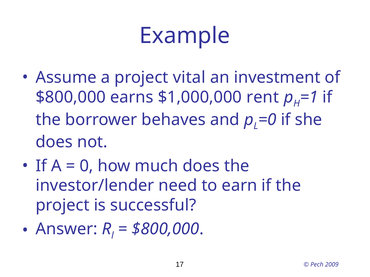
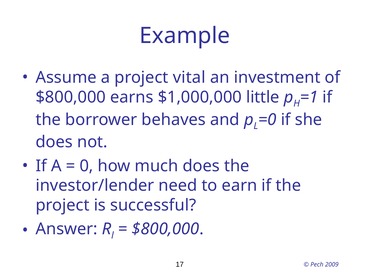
rent: rent -> little (263, 97)
